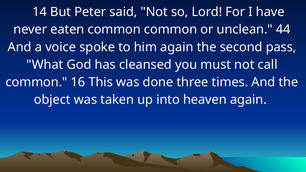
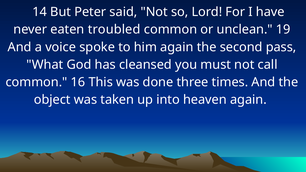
eaten common: common -> troubled (114, 30)
44: 44 -> 19 (283, 30)
